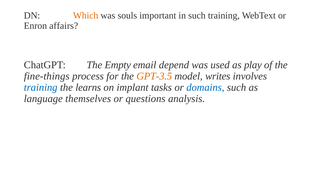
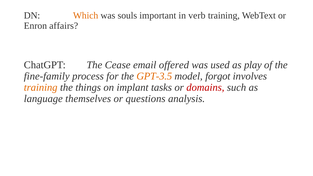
in such: such -> verb (197, 16)
Empty: Empty -> Cease (118, 65)
depend: depend -> offered (174, 65)
fine-things: fine-things -> fine-family (47, 76)
writes: writes -> forgot (218, 76)
training colour: blue -> orange (41, 87)
learns: learns -> things (88, 87)
domains colour: blue -> red (205, 87)
